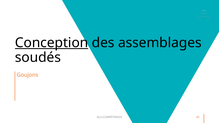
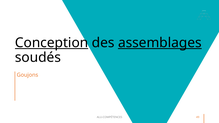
assemblages underline: none -> present (160, 43)
